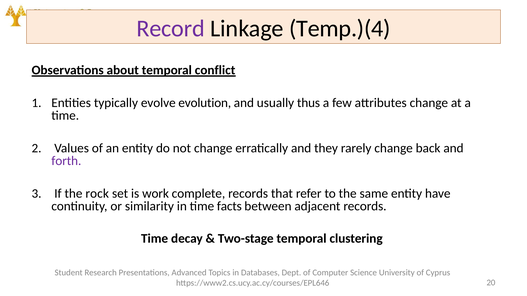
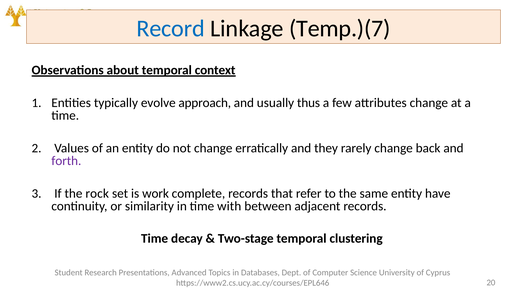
Record colour: purple -> blue (171, 29)
Temp.)(4: Temp.)(4 -> Temp.)(7 (340, 29)
conflict: conflict -> context (215, 70)
evolution: evolution -> approach (205, 103)
facts: facts -> with (229, 206)
